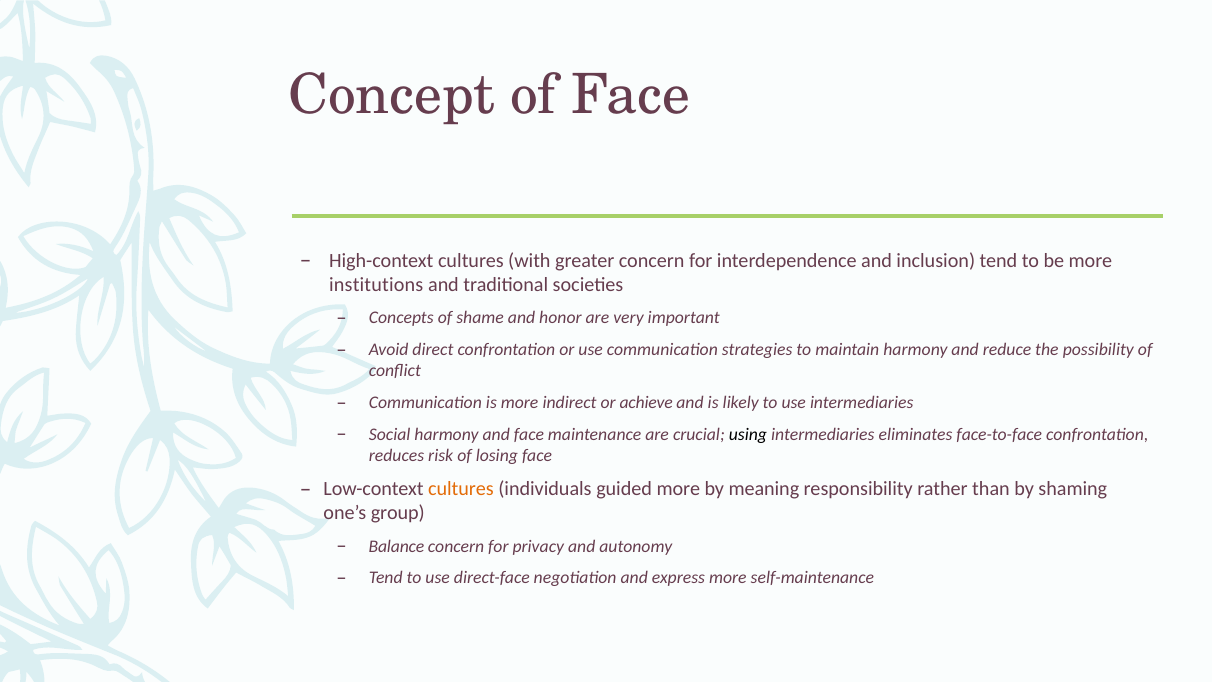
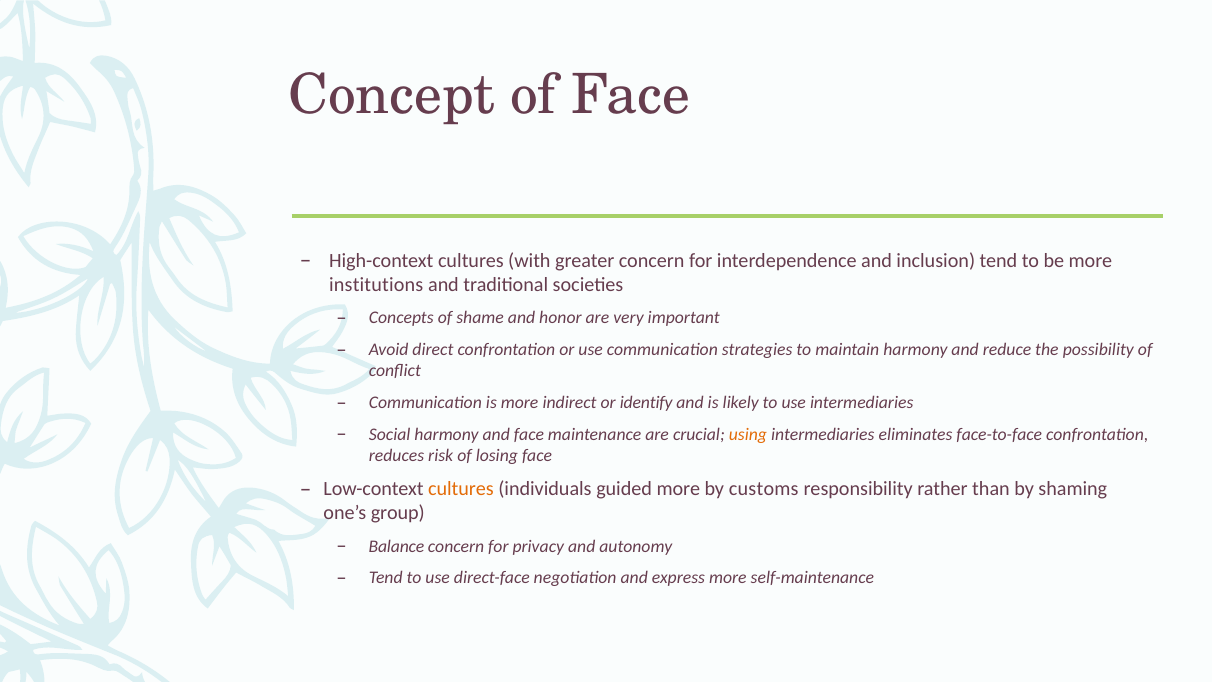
achieve: achieve -> identify (646, 402)
using colour: black -> orange (748, 434)
meaning: meaning -> customs (764, 489)
